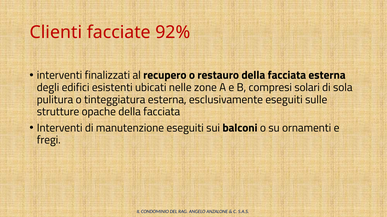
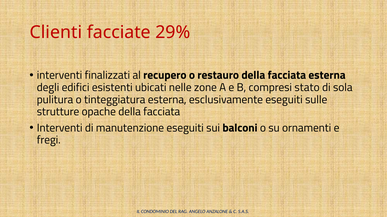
92%: 92% -> 29% (173, 33)
solari: solari -> stato (307, 88)
